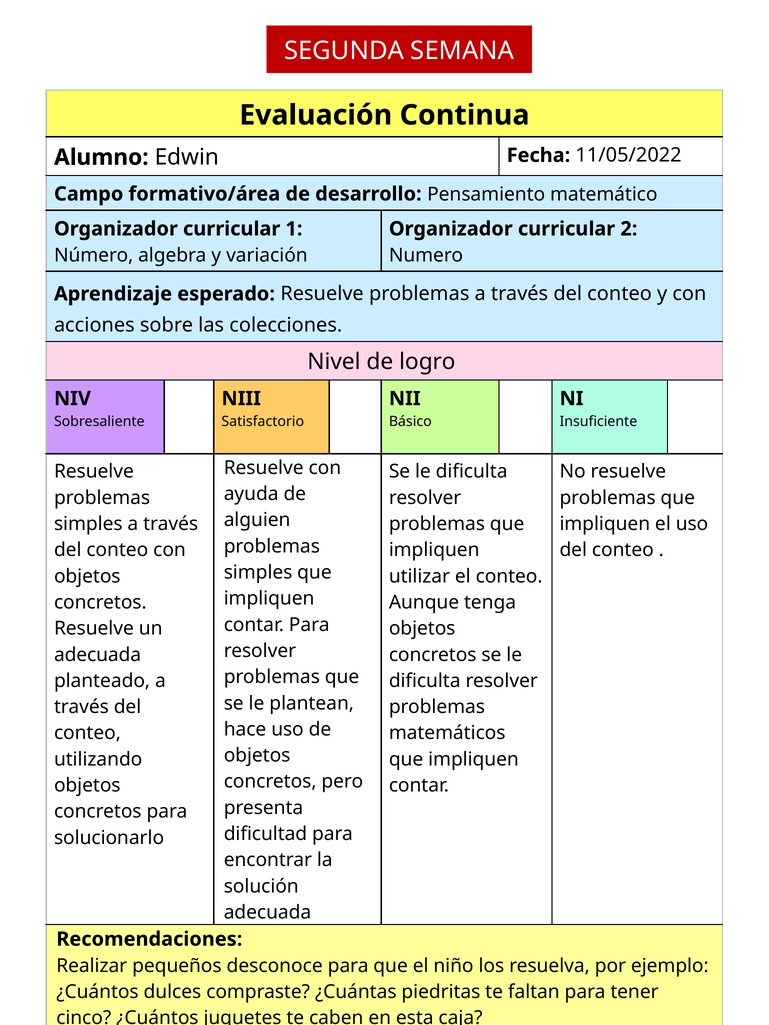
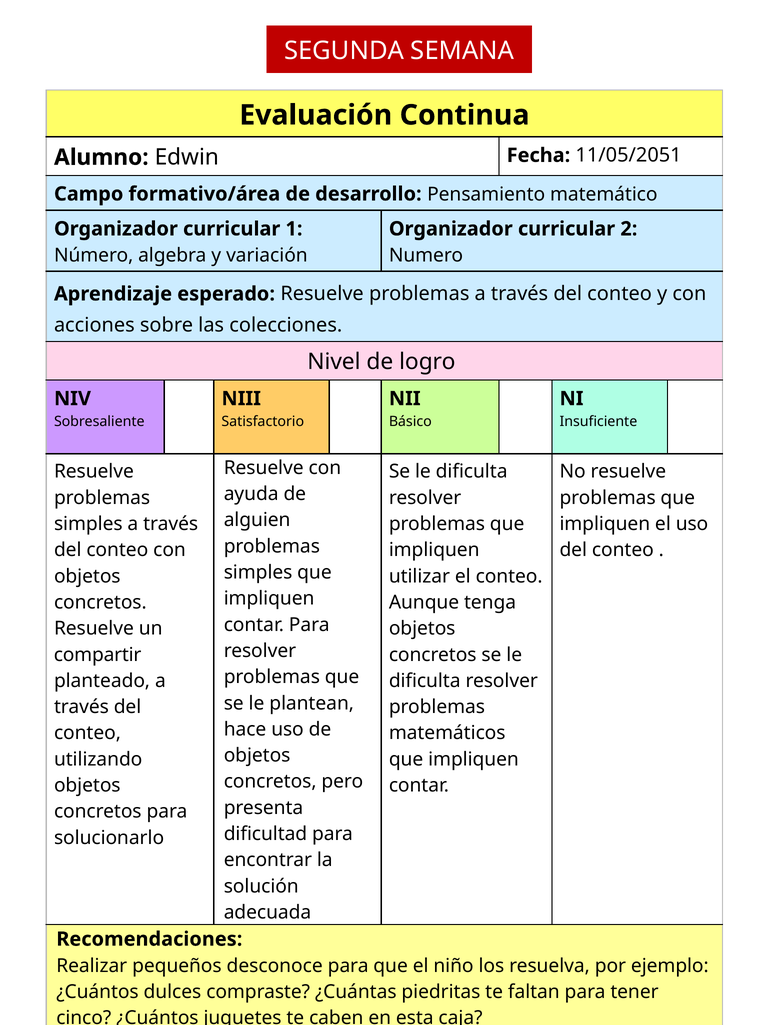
11/05/2022: 11/05/2022 -> 11/05/2051 (629, 155)
adecuada: adecuada -> compartir (98, 655)
